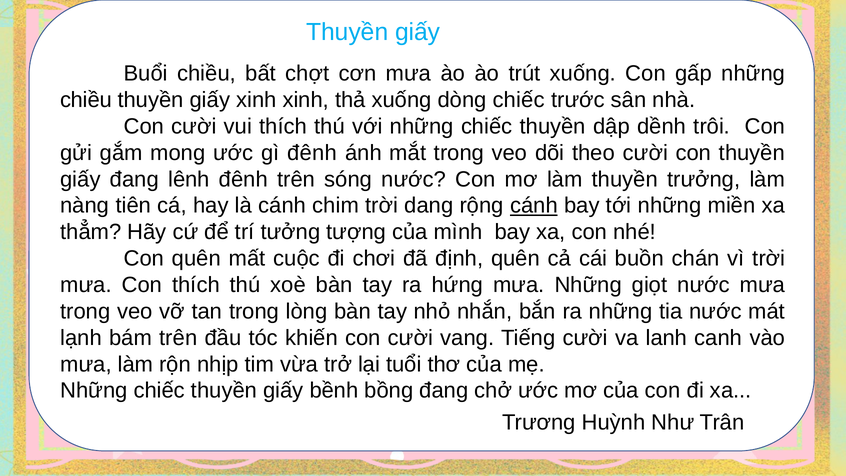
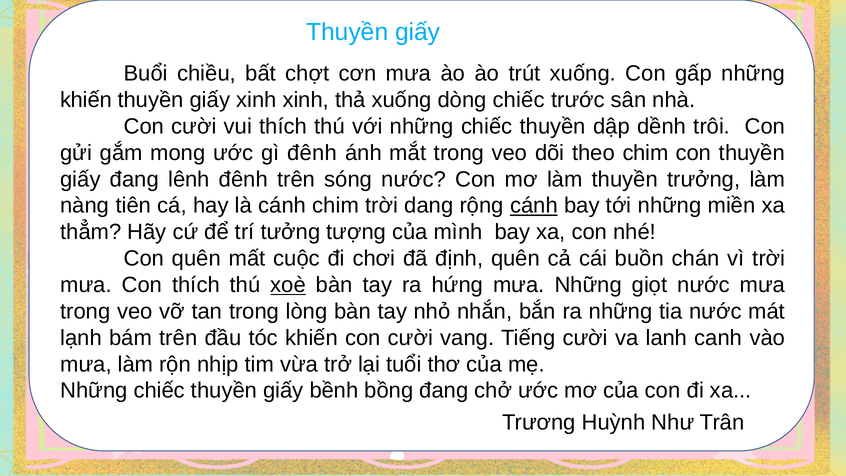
chiều: chiều -> khiến (86, 100)
theo cười: cười -> chim (645, 153)
xoè underline: none -> present (288, 285)
